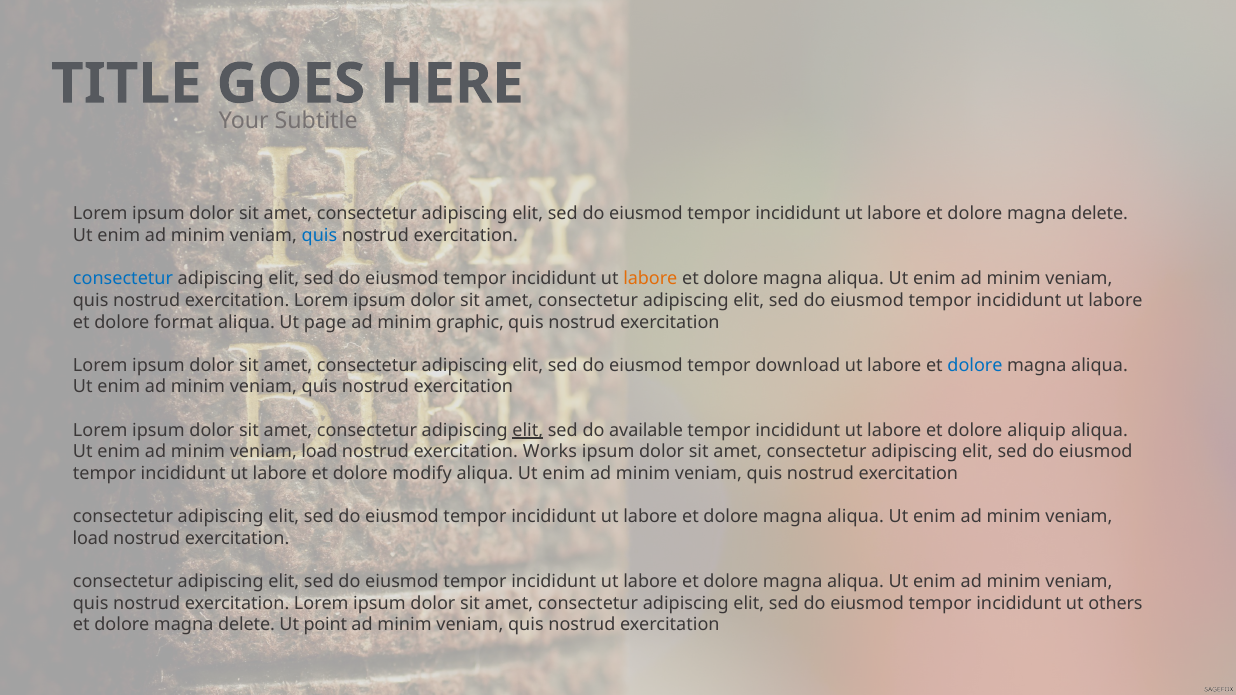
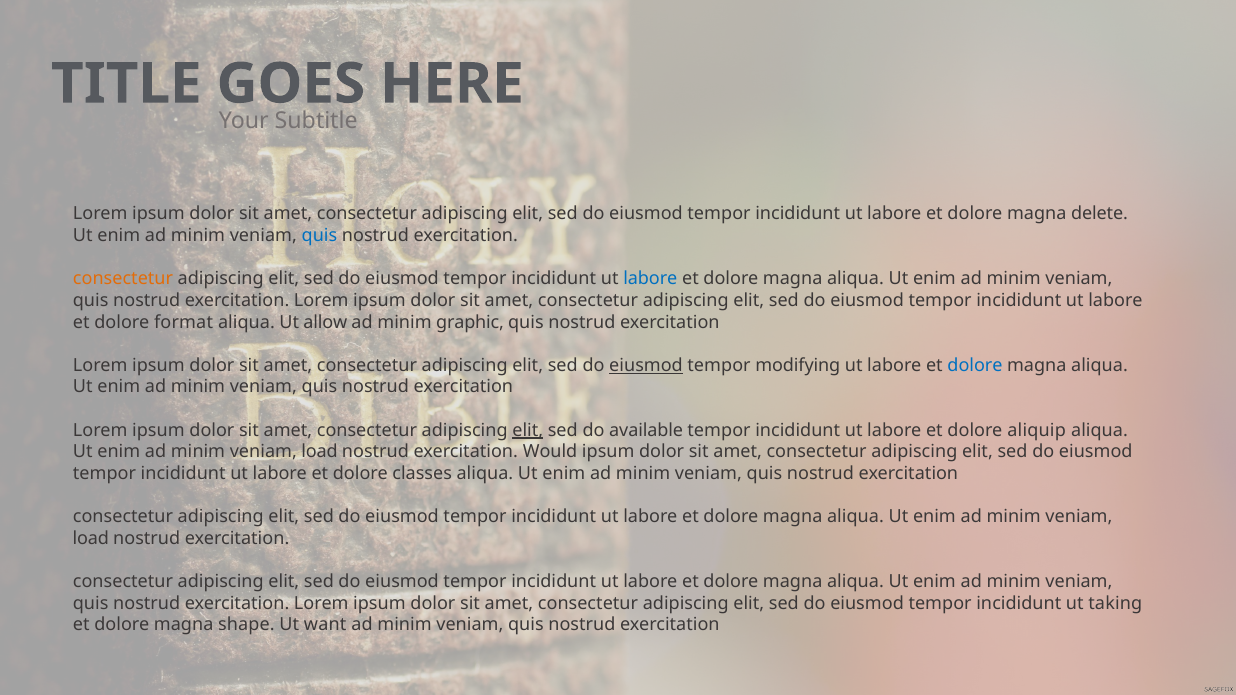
consectetur colour: blue -> orange (123, 279)
labore colour: orange -> blue (650, 279)
page: page -> allow (325, 322)
eiusmod underline: none -> present (646, 366)
download: download -> modifying (798, 366)
Works: Works -> Would (550, 452)
modify: modify -> classes (422, 474)
others: others -> taking (1115, 604)
delete: delete -> shape (246, 625)
point: point -> want (325, 625)
